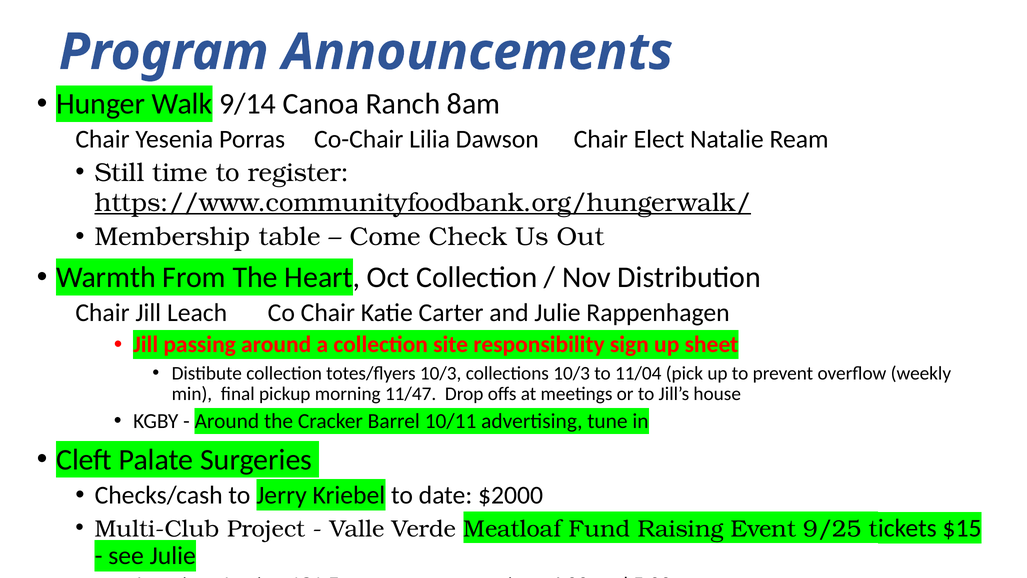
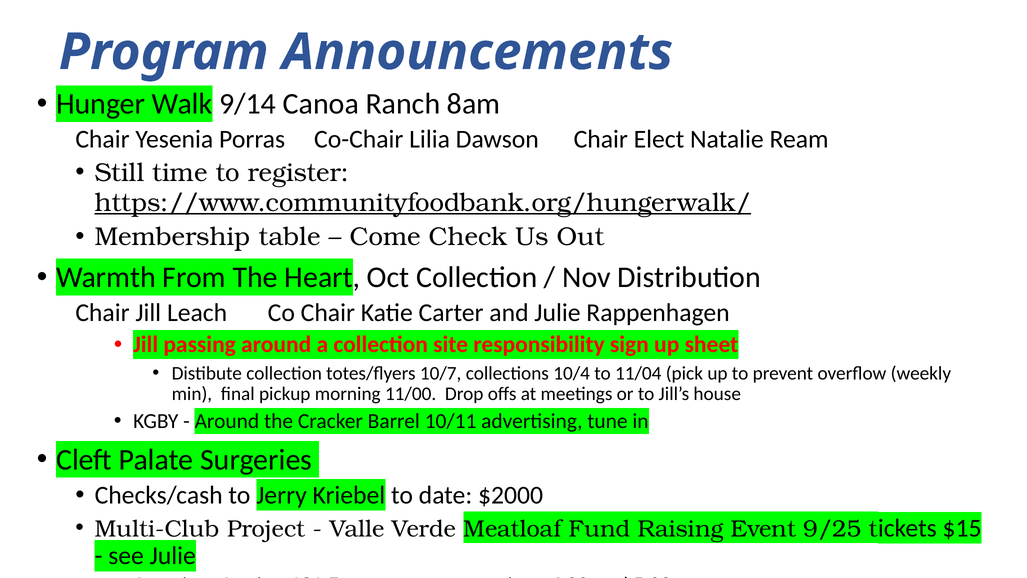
totes/flyers 10/3: 10/3 -> 10/7 (441, 373)
collections 10/3: 10/3 -> 10/4 (572, 373)
11/47: 11/47 -> 11/00 (411, 394)
